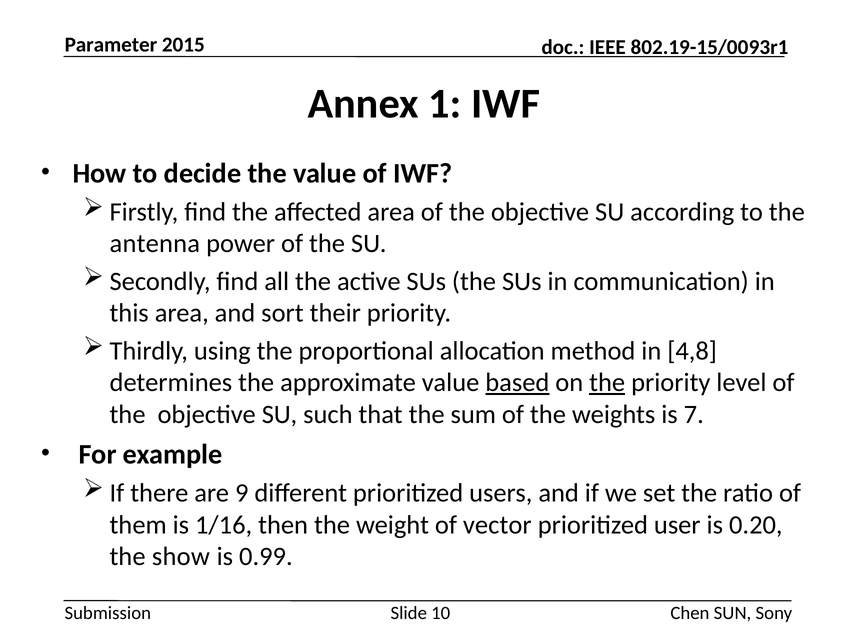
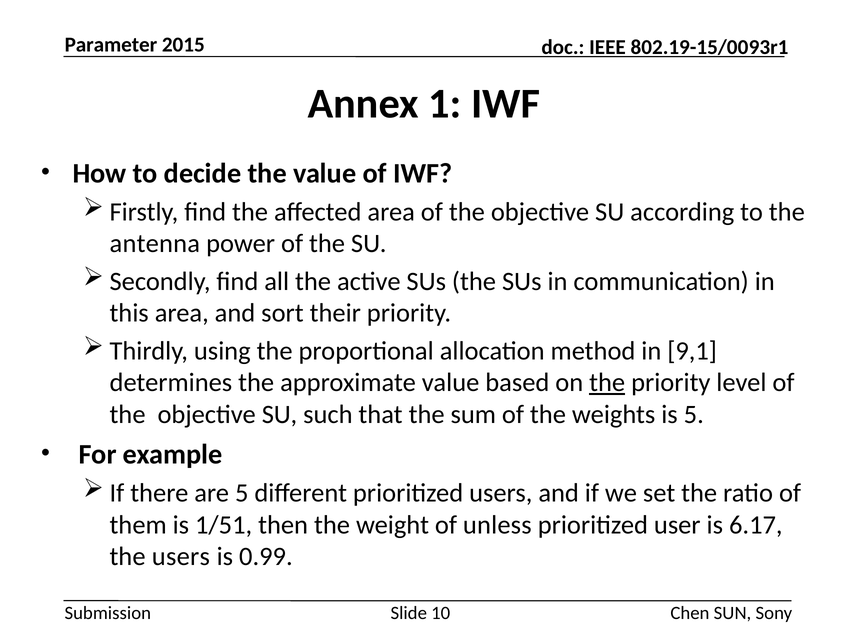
4,8: 4,8 -> 9,1 (692, 351)
based underline: present -> none (517, 383)
is 7: 7 -> 5 (694, 414)
are 9: 9 -> 5 (242, 493)
1/16: 1/16 -> 1/51 (224, 525)
vector: vector -> unless (497, 525)
0.20: 0.20 -> 6.17 (756, 525)
the show: show -> users (181, 557)
